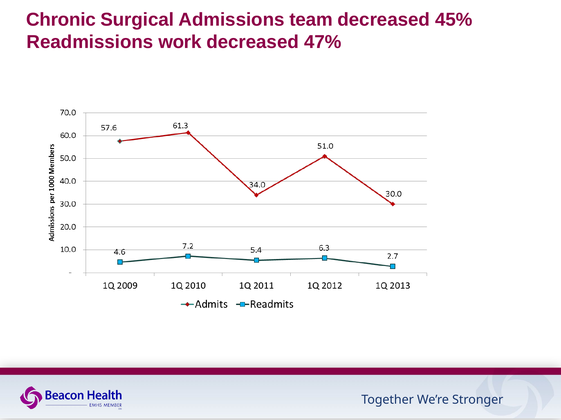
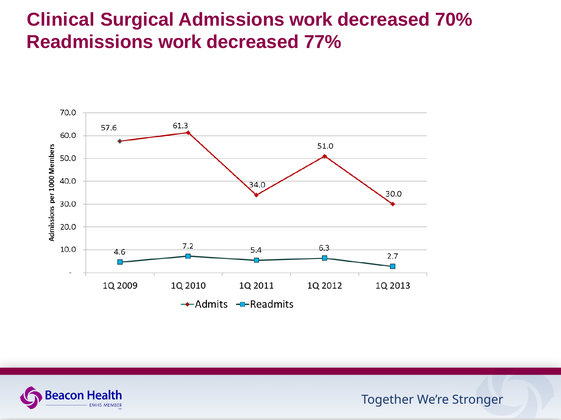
Chronic: Chronic -> Clinical (61, 20)
Admissions team: team -> work (311, 20)
45%: 45% -> 70% (454, 20)
47%: 47% -> 77% (323, 42)
